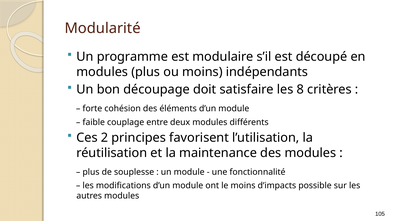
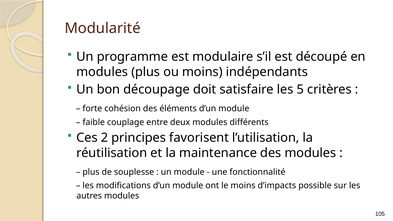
8: 8 -> 5 (300, 90)
